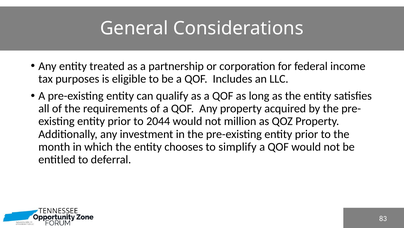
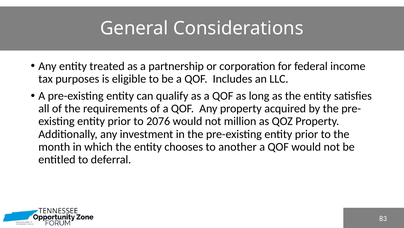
2044: 2044 -> 2076 (158, 121)
simplify: simplify -> another (238, 146)
